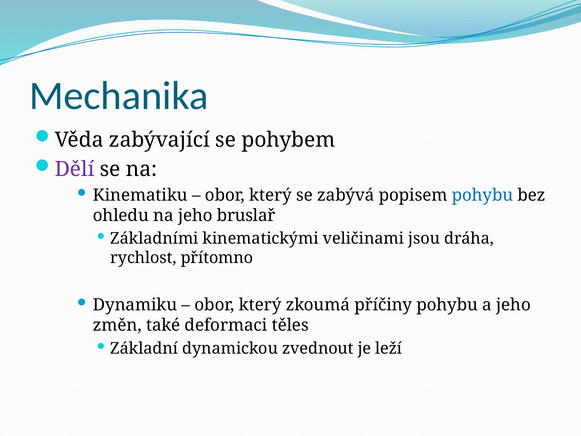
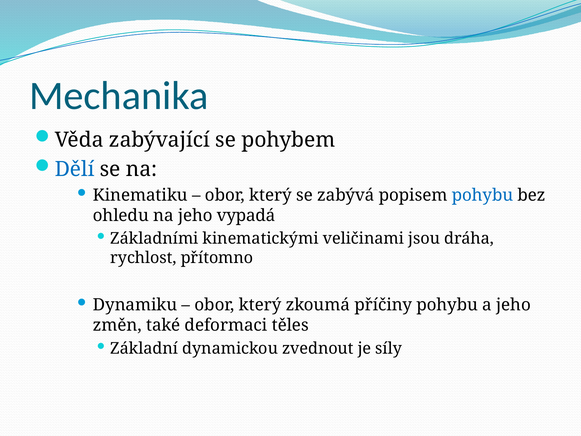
Dělí colour: purple -> blue (75, 169)
bruslař: bruslař -> vypadá (246, 215)
leží: leží -> síly (389, 348)
